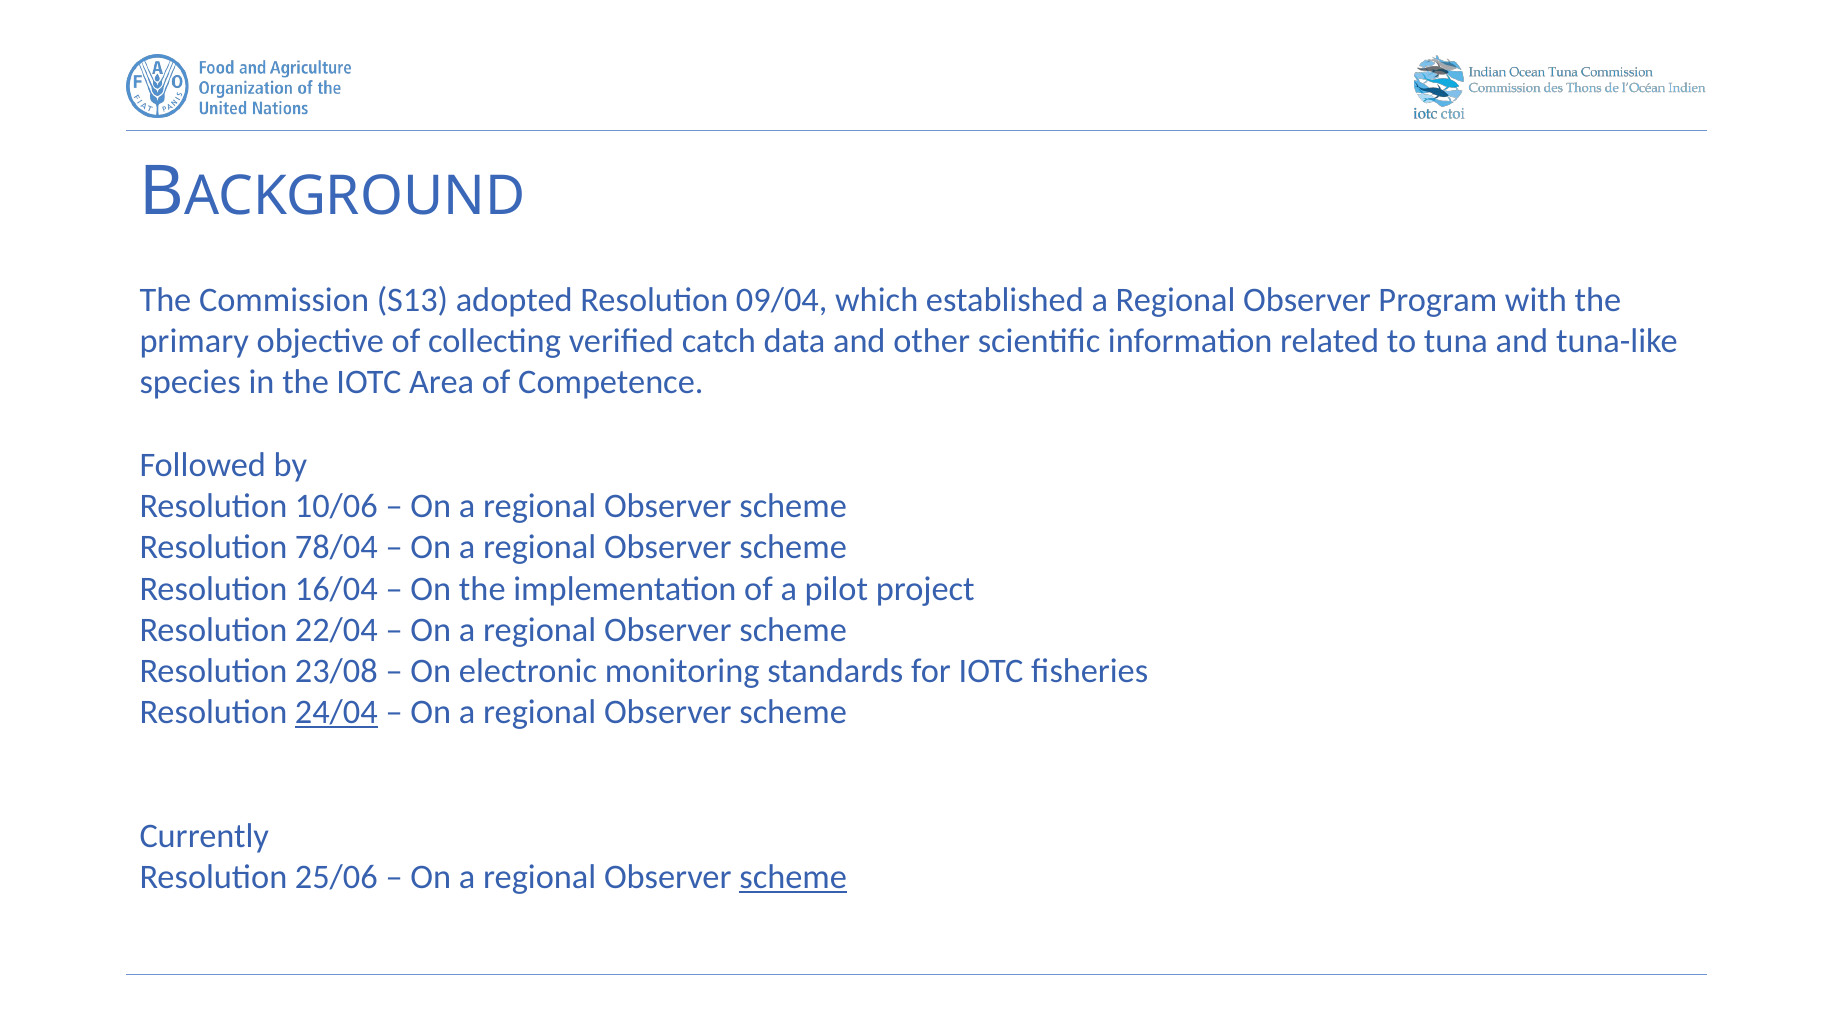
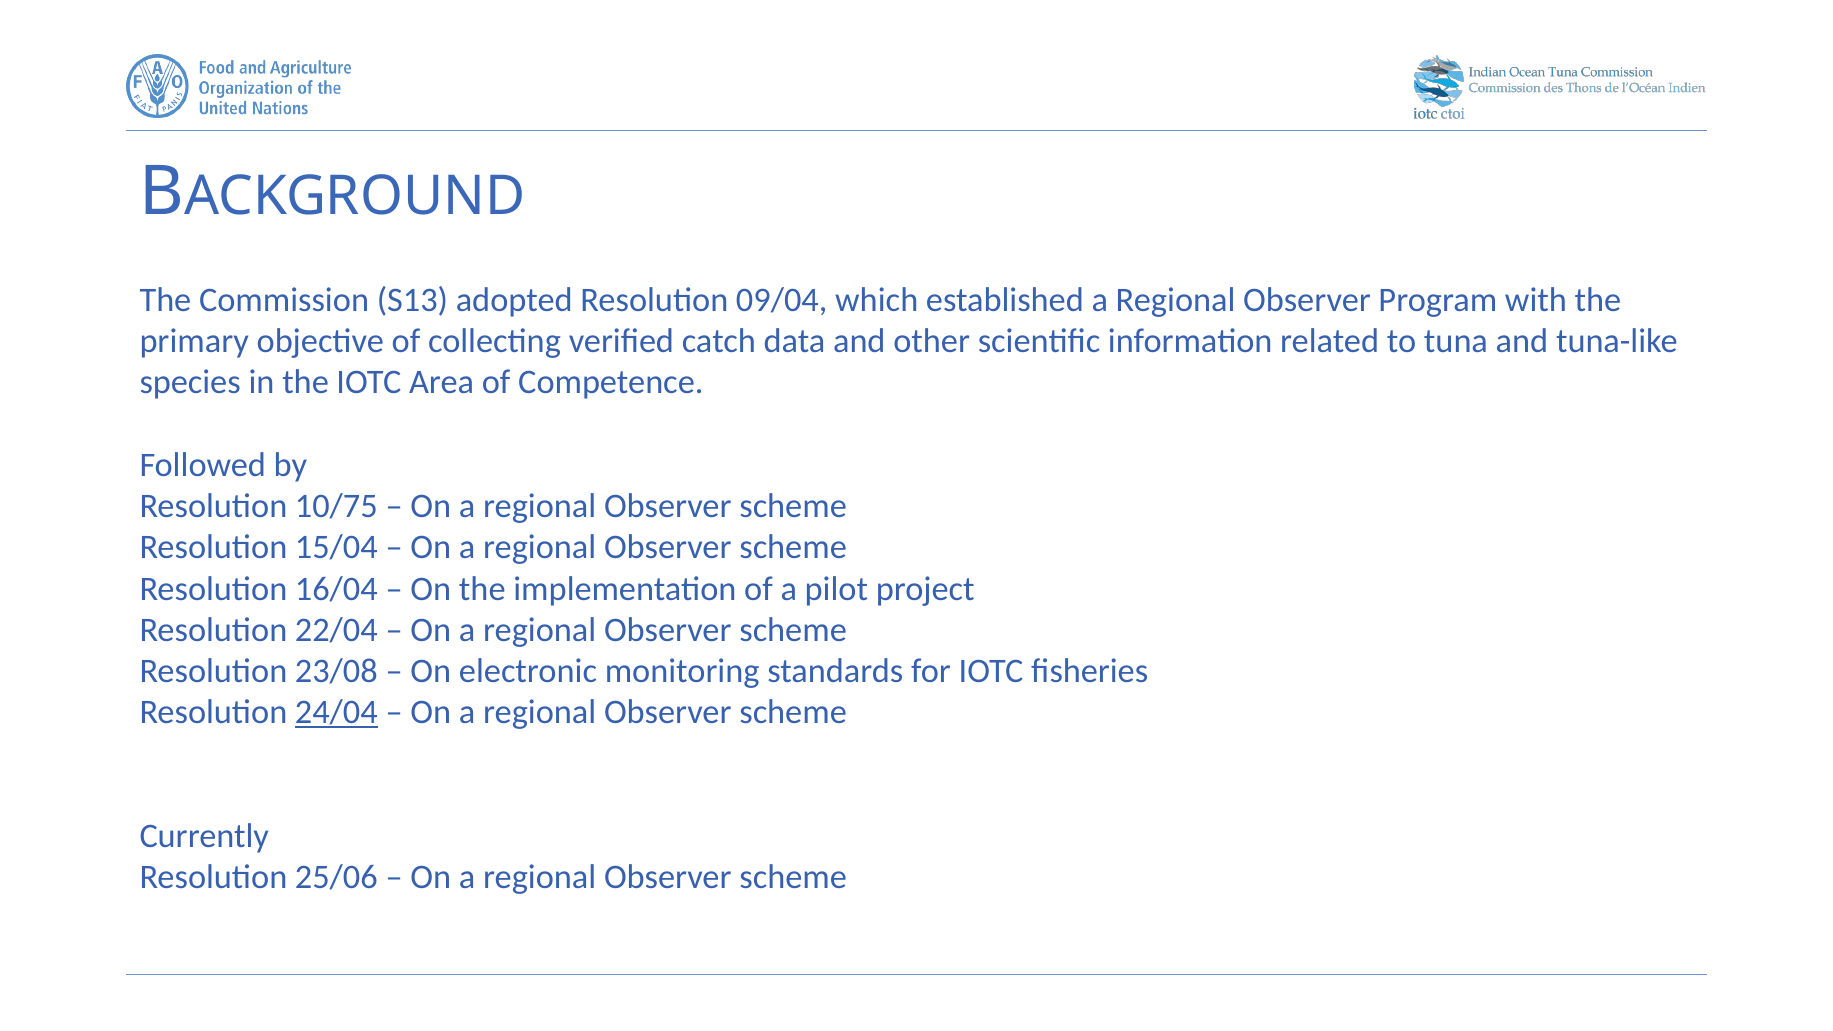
10/06: 10/06 -> 10/75 (336, 506)
78/04: 78/04 -> 15/04 (336, 548)
scheme underline: present -> none (793, 878)
